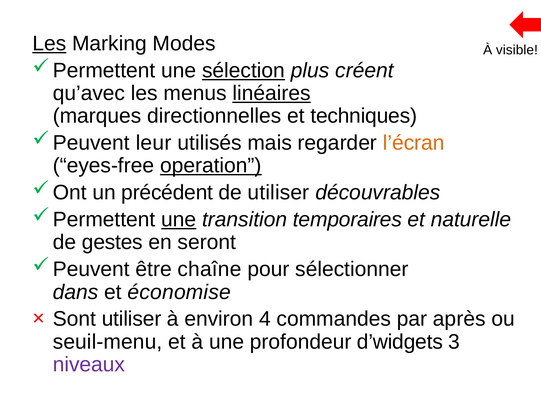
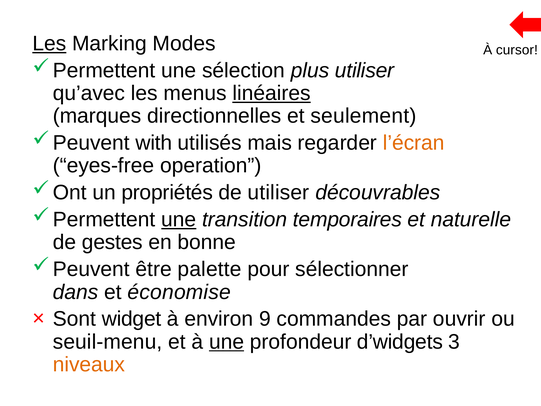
visible: visible -> cursor (517, 50)
sélection underline: present -> none (243, 70)
plus créent: créent -> utiliser (365, 70)
techniques: techniques -> seulement (364, 116)
leur: leur -> with (154, 143)
operation underline: present -> none (211, 166)
précédent: précédent -> propriétés (167, 193)
seront: seront -> bonne (207, 242)
chaîne: chaîne -> palette (210, 269)
Sont utiliser: utiliser -> widget (132, 319)
4: 4 -> 9 (265, 319)
après: après -> ouvrir (459, 319)
une underline: none -> present (227, 342)
niveaux colour: purple -> orange (89, 364)
